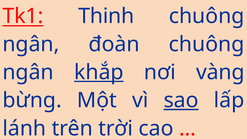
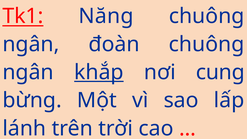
Thinh: Thinh -> Năng (106, 16)
vàng: vàng -> cung (220, 72)
sao underline: present -> none (181, 100)
